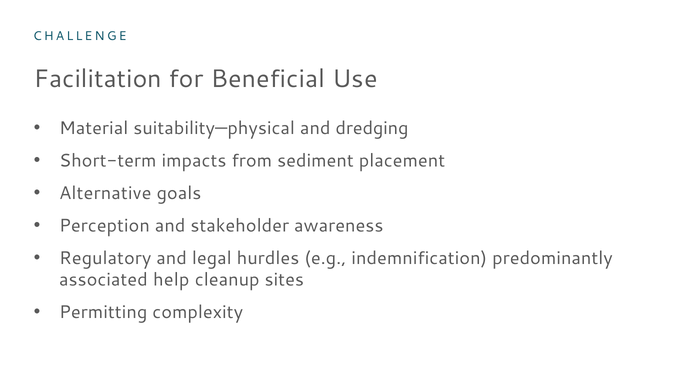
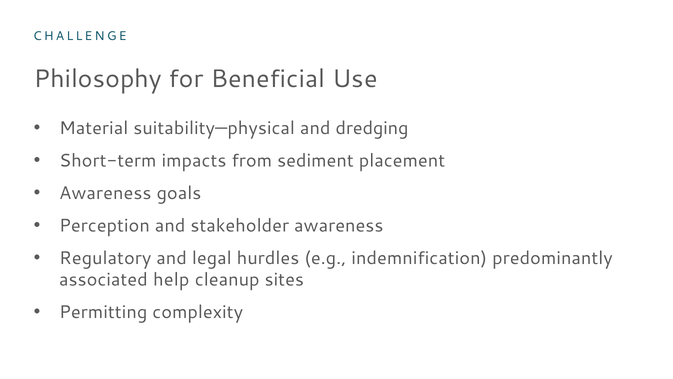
Facilitation: Facilitation -> Philosophy (98, 79)
Alternative: Alternative -> Awareness (105, 193)
